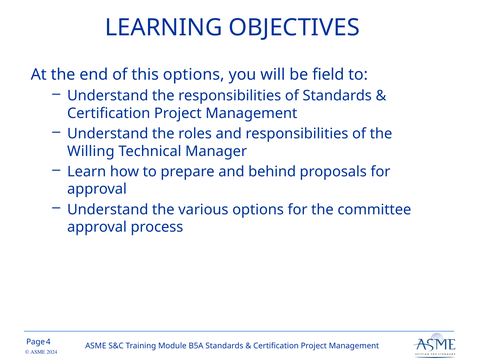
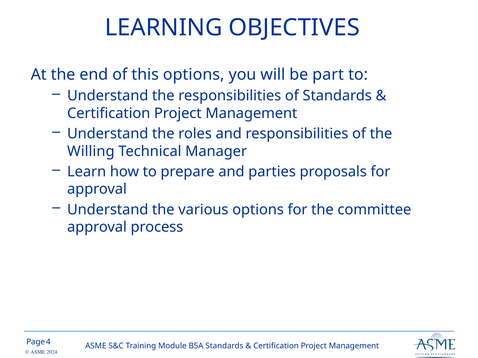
field: field -> part (328, 75)
behind: behind -> parties (272, 172)
